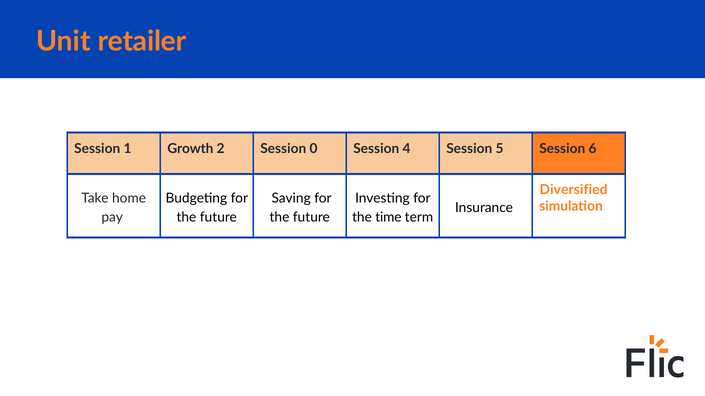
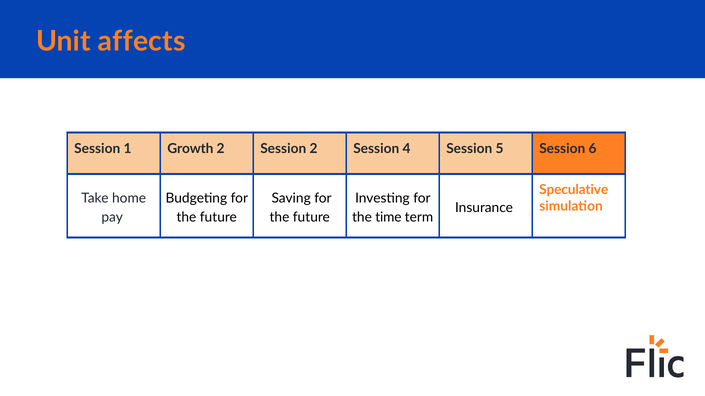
retailer: retailer -> affects (142, 41)
Session 0: 0 -> 2 (314, 149)
Diversified: Diversified -> Speculative (574, 190)
